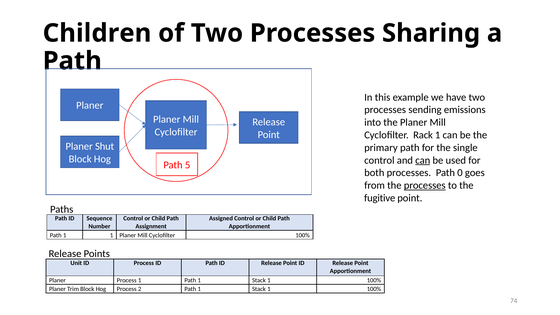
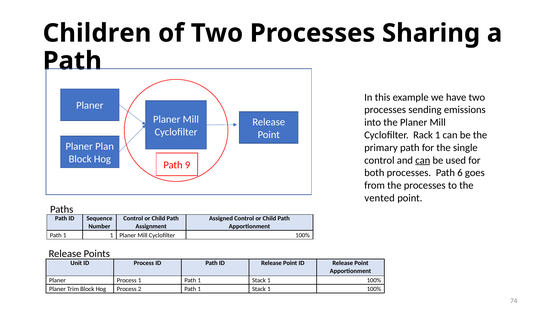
Shut: Shut -> Plan (105, 146)
5: 5 -> 9 (188, 165)
0: 0 -> 6 (460, 173)
processes underline: present -> none (425, 185)
fugitive: fugitive -> vented (380, 198)
